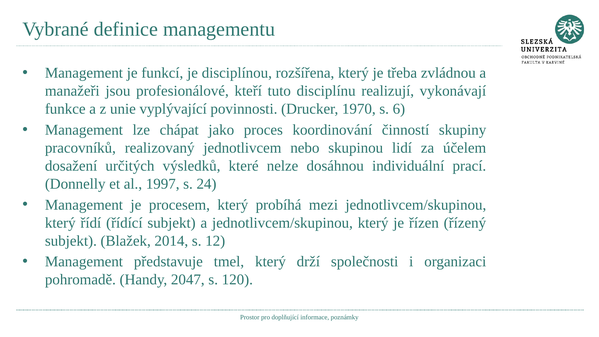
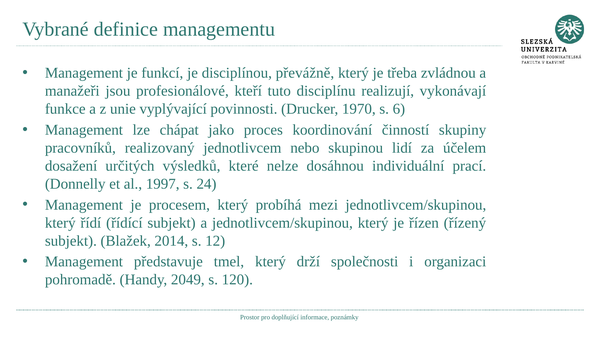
rozšířena: rozšířena -> převážně (305, 73)
2047: 2047 -> 2049 (188, 280)
